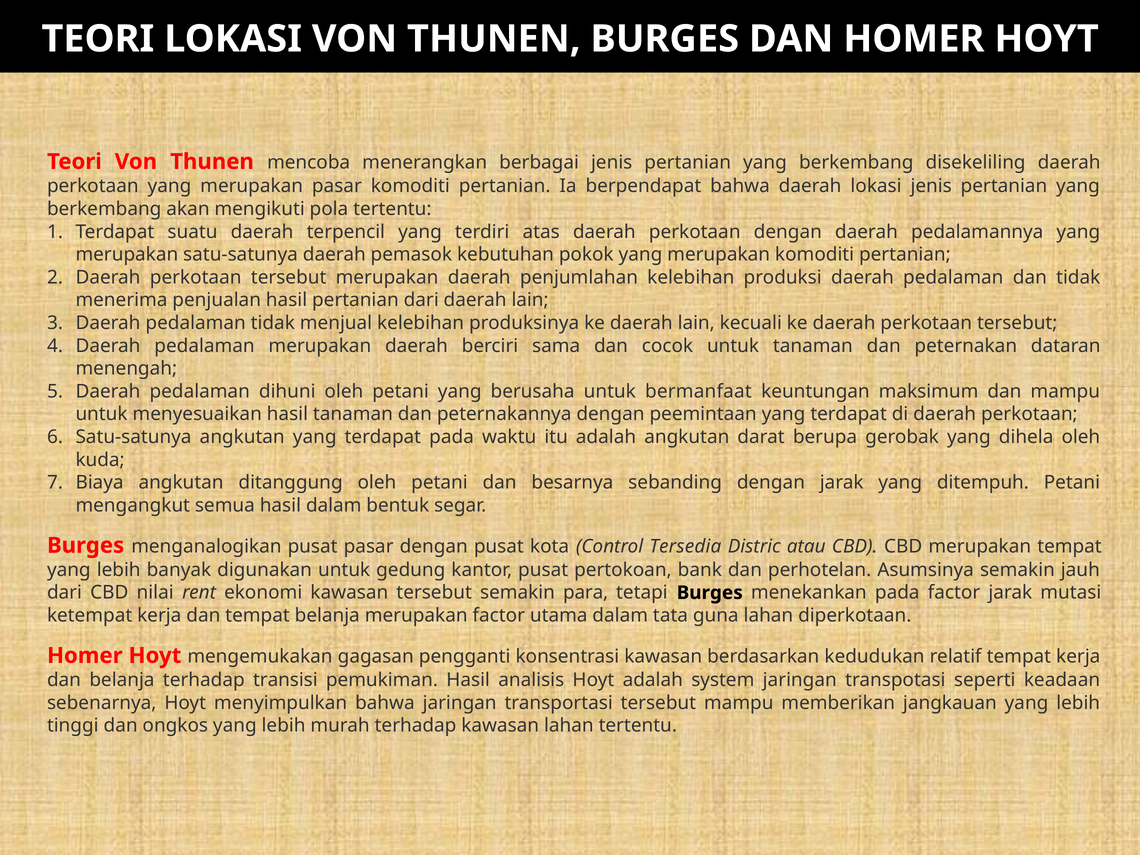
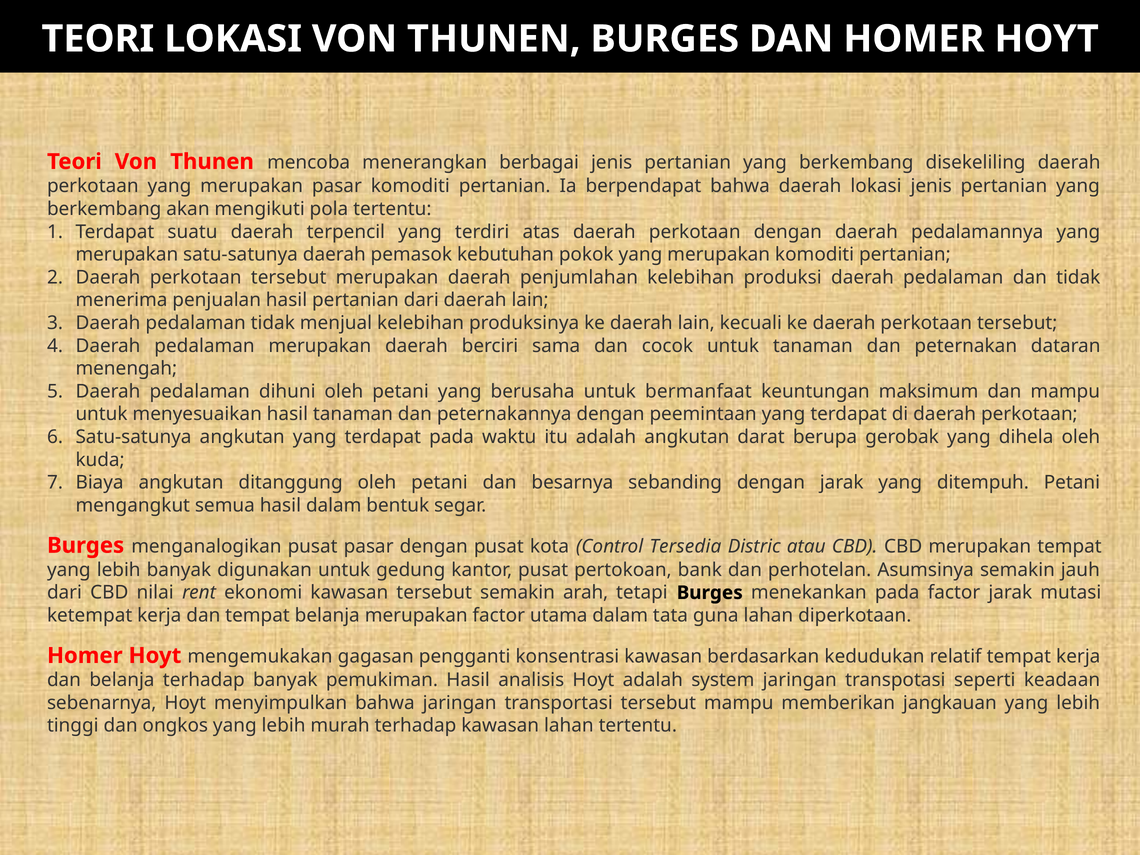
para: para -> arah (586, 593)
terhadap transisi: transisi -> banyak (285, 680)
